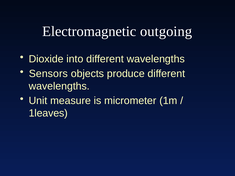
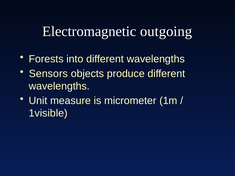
Dioxide: Dioxide -> Forests (46, 59)
1leaves: 1leaves -> 1visible (48, 113)
